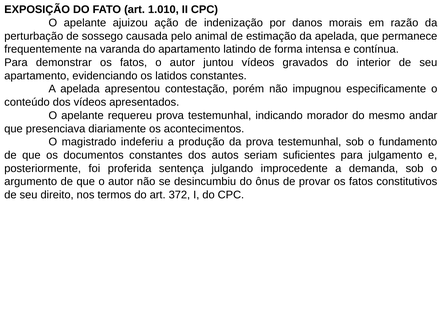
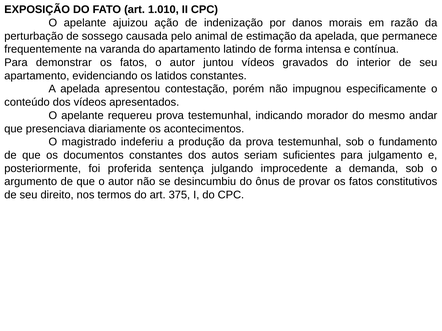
372: 372 -> 375 (179, 195)
